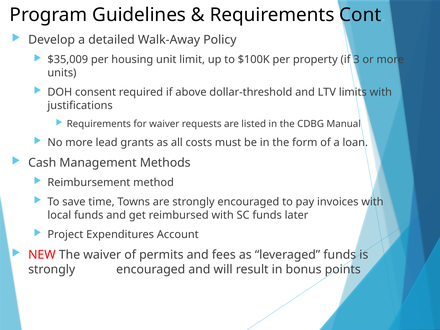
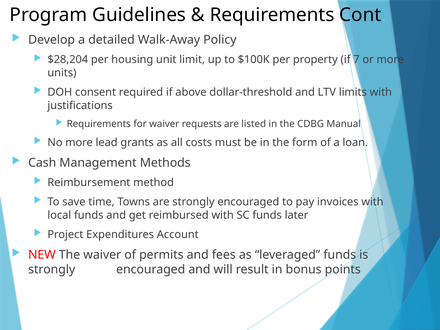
$35,009: $35,009 -> $28,204 (68, 60)
3: 3 -> 7 (356, 60)
